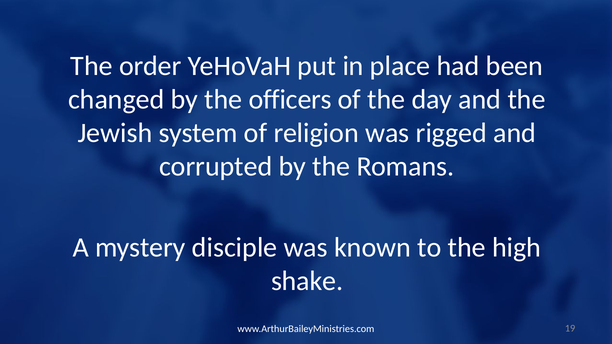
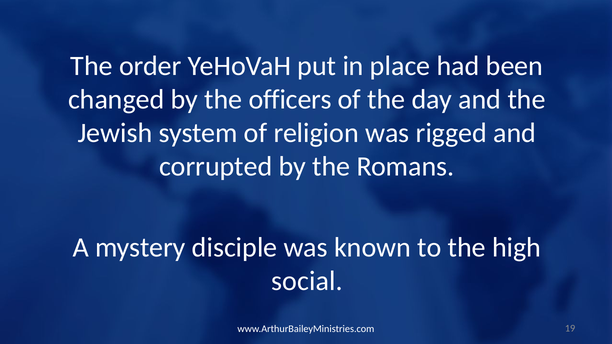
shake: shake -> social (307, 281)
